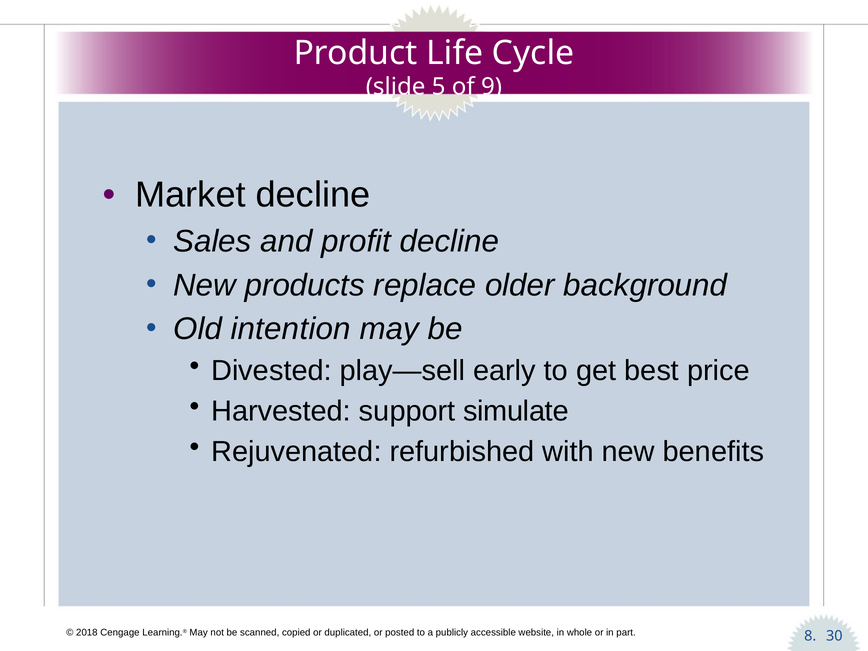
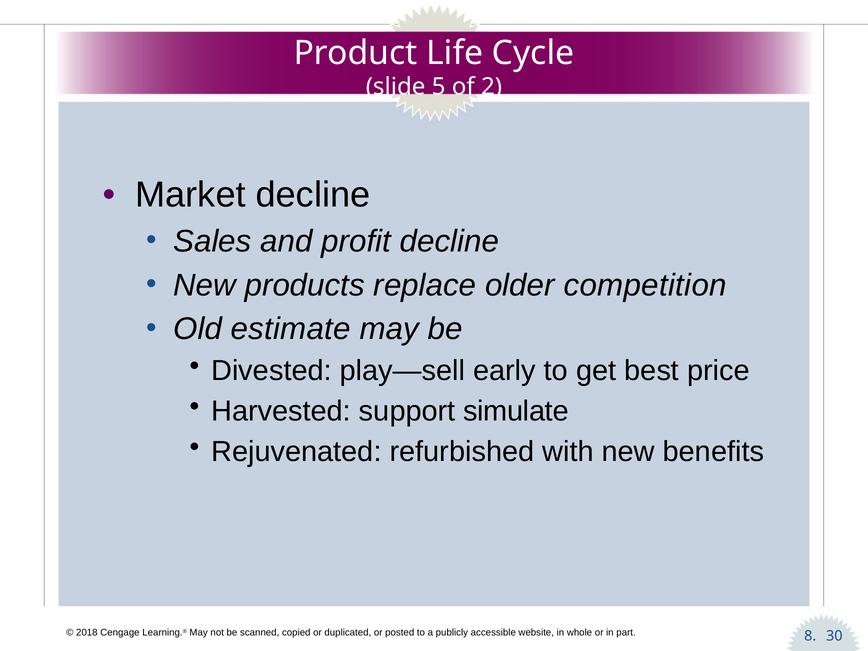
9: 9 -> 2 (492, 87)
background: background -> competition (645, 285)
intention: intention -> estimate (291, 329)
